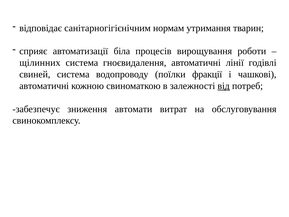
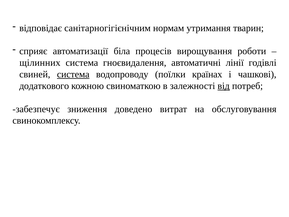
система underline: none -> present (73, 74)
фракції: фракції -> країнах (207, 74)
автоматичні: автоматичні -> додаткового (44, 86)
автомати: автомати -> доведено (134, 109)
